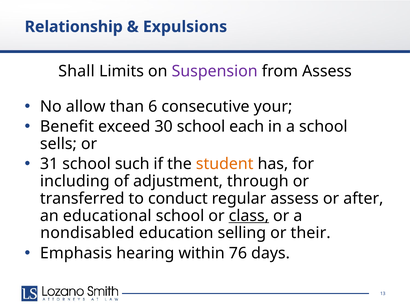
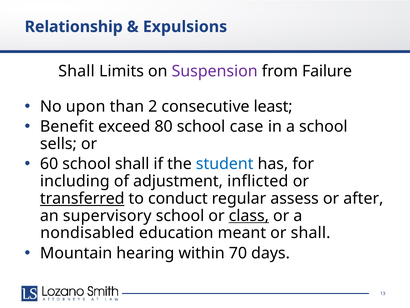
from Assess: Assess -> Failure (327, 71)
allow: allow -> upon (86, 106)
6: 6 -> 2 (153, 106)
your: your -> least (273, 106)
30: 30 -> 80 (164, 126)
each: each -> case (247, 126)
31: 31 -> 60 (49, 164)
school such: such -> shall (132, 164)
student colour: orange -> blue (225, 164)
through: through -> inflicted (258, 181)
transferred underline: none -> present (82, 198)
educational: educational -> supervisory (107, 215)
selling: selling -> meant (242, 233)
or their: their -> shall (311, 233)
Emphasis: Emphasis -> Mountain (76, 253)
76: 76 -> 70 (238, 253)
